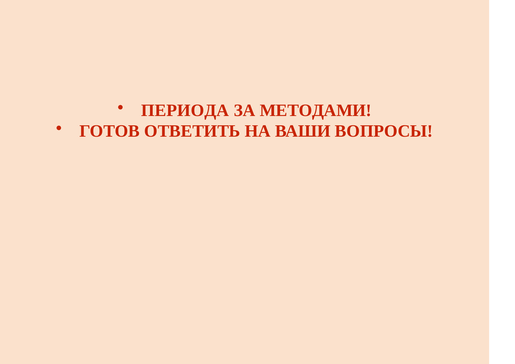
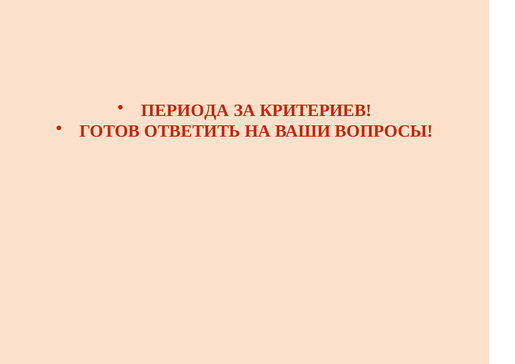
МЕТОДАМИ: МЕТОДАМИ -> КРИТЕРИЕВ (316, 110)
